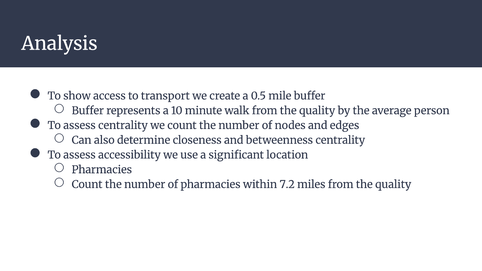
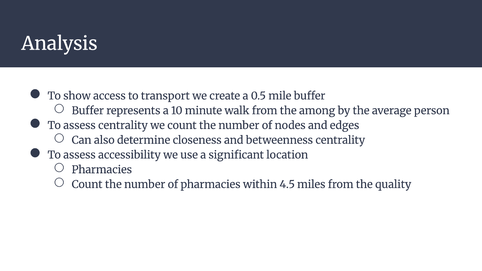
walk from the quality: quality -> among (317, 111)
7.2: 7.2 -> 4.5 (287, 185)
